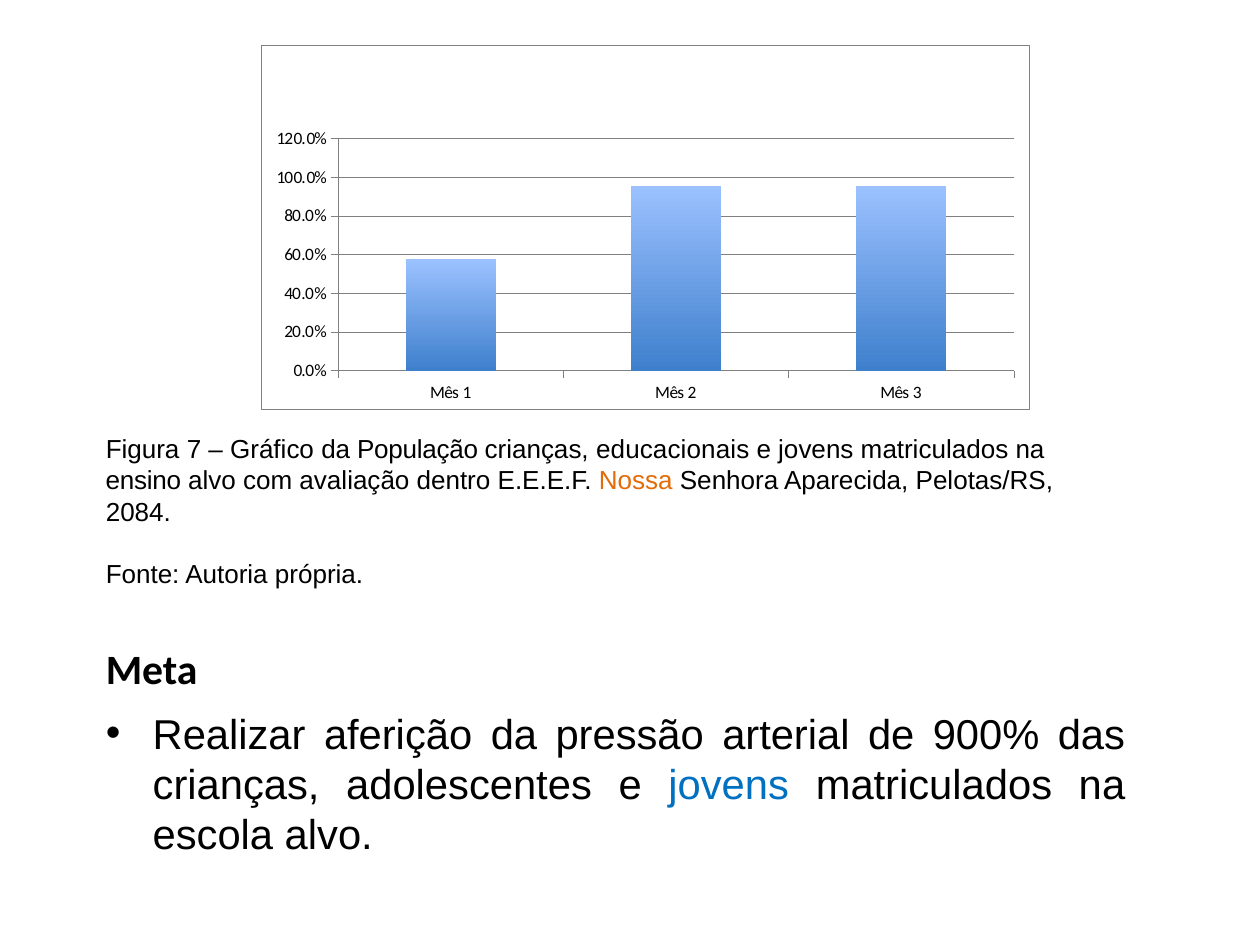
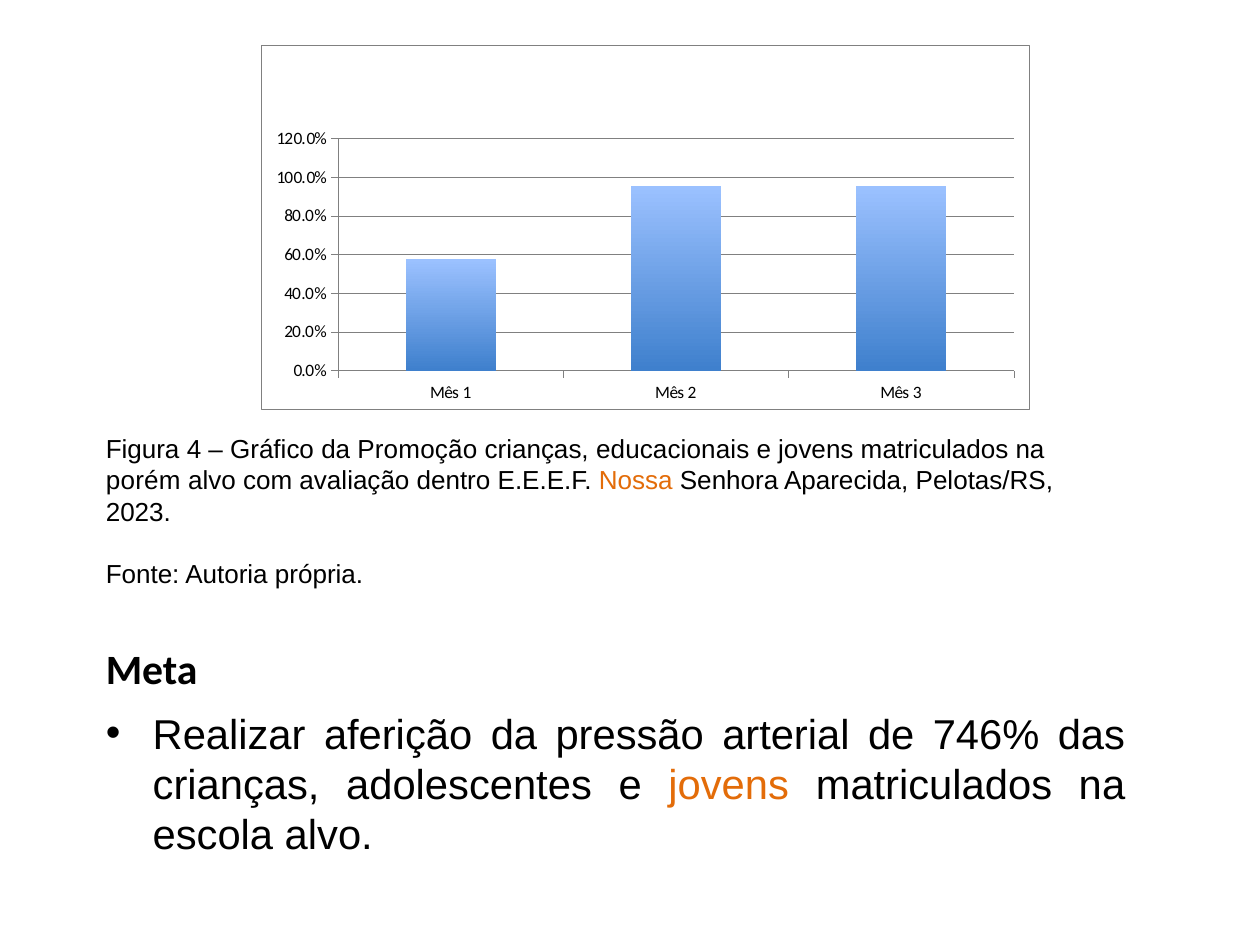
7: 7 -> 4 (194, 450)
População: População -> Promoção (417, 450)
ensino: ensino -> porém (143, 481)
2084: 2084 -> 2023 (138, 513)
900%: 900% -> 746% (986, 736)
jovens colour: blue -> orange (729, 786)
